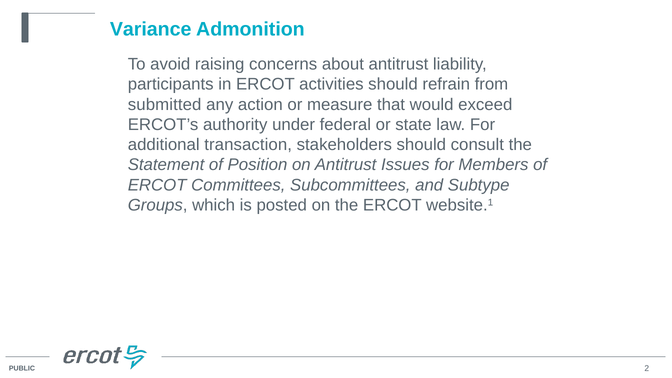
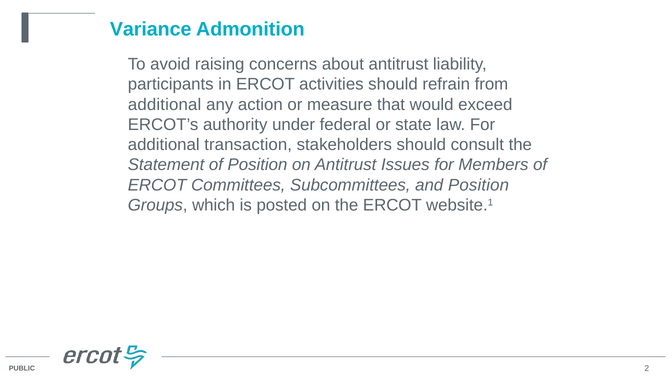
submitted: submitted -> additional (165, 104)
and Subtype: Subtype -> Position (479, 185)
